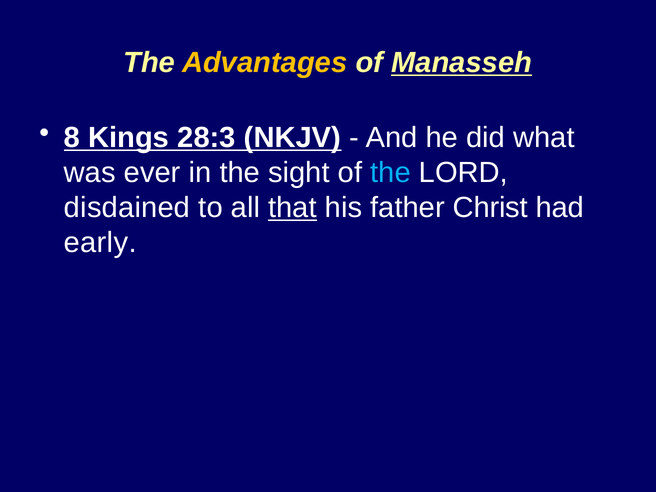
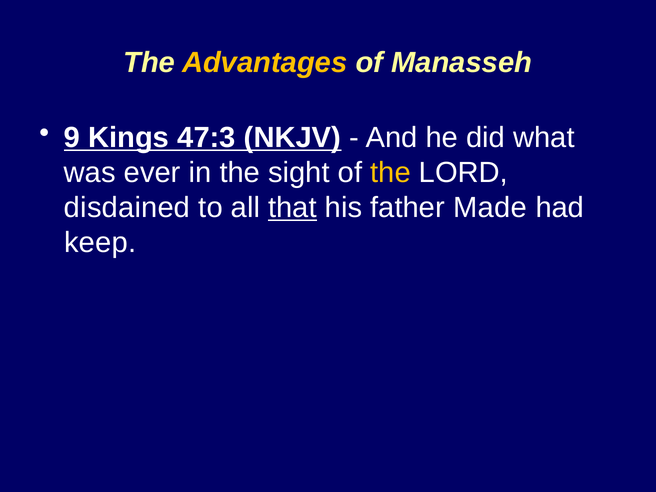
Manasseh underline: present -> none (462, 63)
8: 8 -> 9 (72, 138)
28:3: 28:3 -> 47:3 (206, 138)
the colour: light blue -> yellow (390, 173)
Christ: Christ -> Made (490, 208)
early: early -> keep (100, 243)
